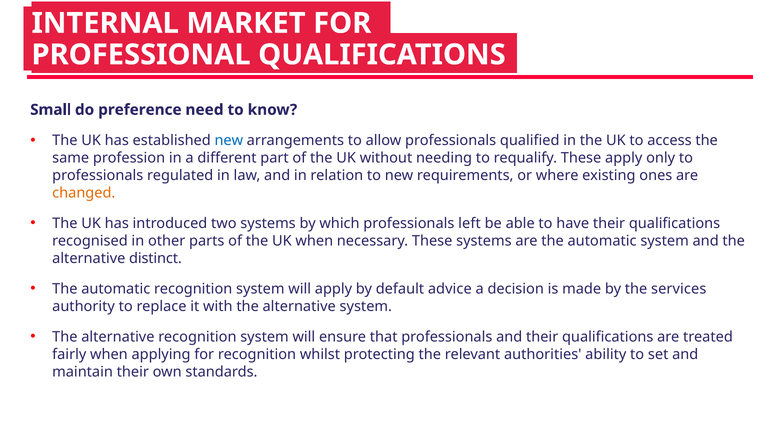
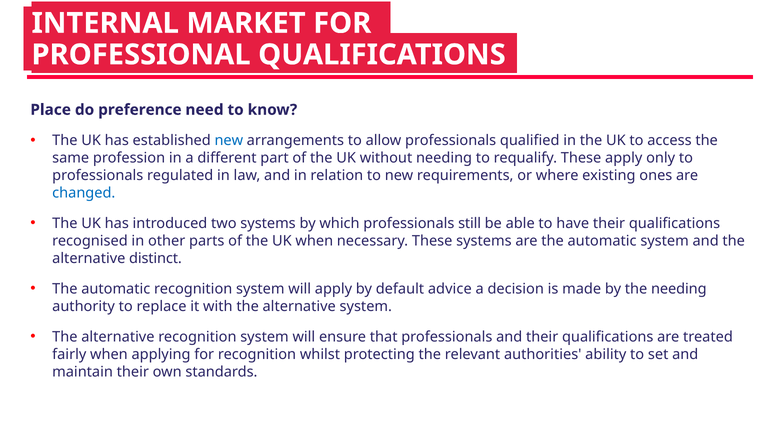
Small: Small -> Place (51, 110)
changed colour: orange -> blue (84, 193)
left: left -> still (470, 223)
the services: services -> needing (679, 289)
